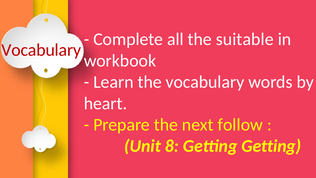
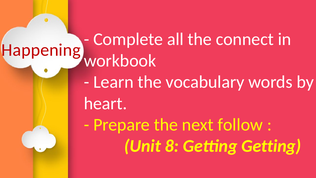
suitable: suitable -> connect (245, 39)
Vocabulary: Vocabulary -> Happening (41, 50)
